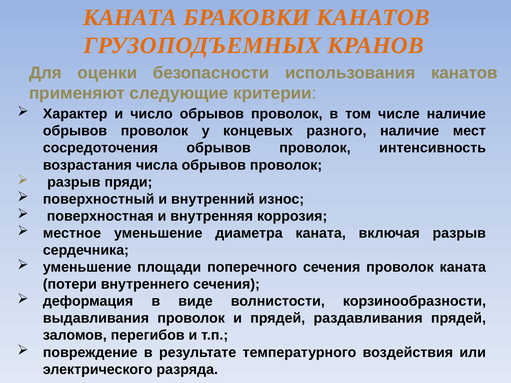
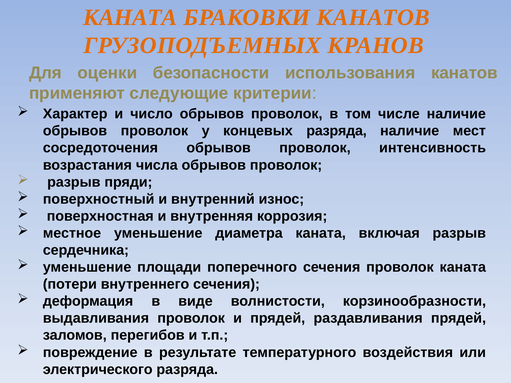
концевых разного: разного -> разряда (337, 131)
